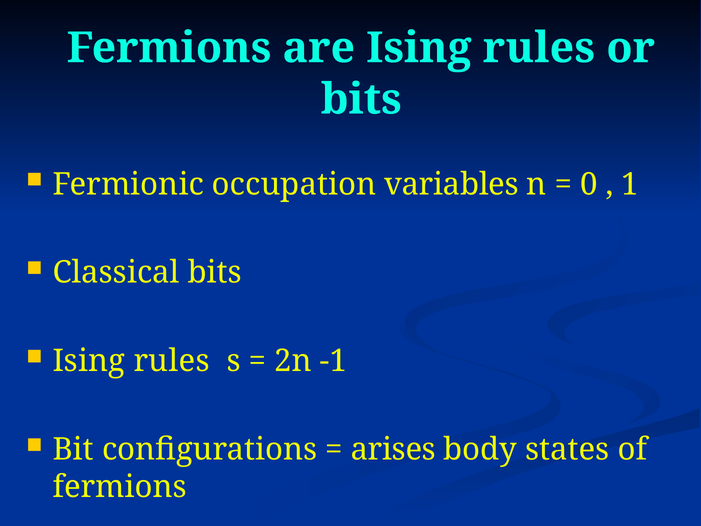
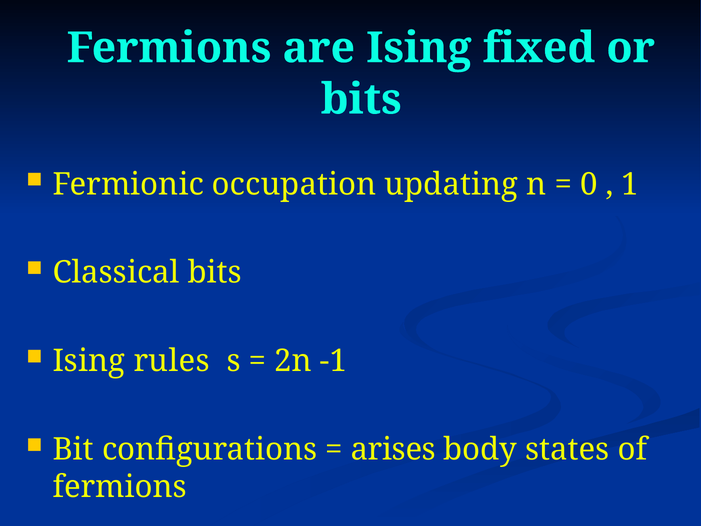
are Ising rules: rules -> fixed (539, 48)
variables: variables -> updating (451, 184)
